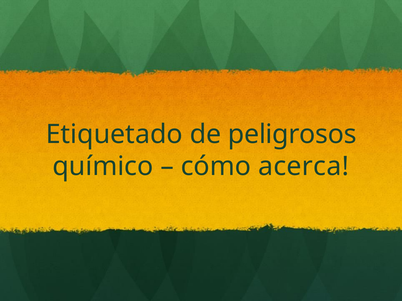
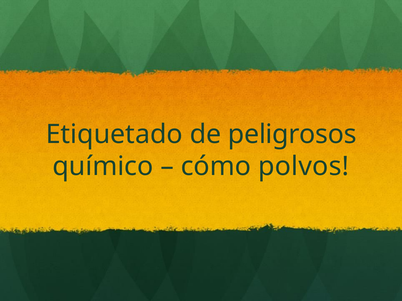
acerca: acerca -> polvos (304, 167)
